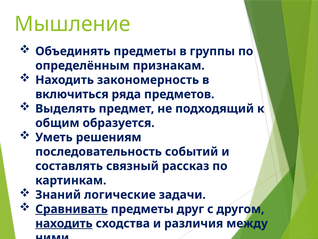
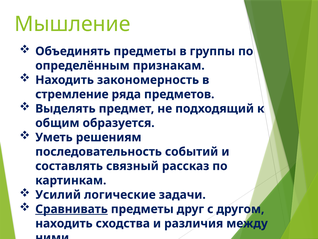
включиться: включиться -> стремление (72, 94)
Знаний: Знаний -> Усилий (58, 194)
находить underline: present -> none (64, 223)
